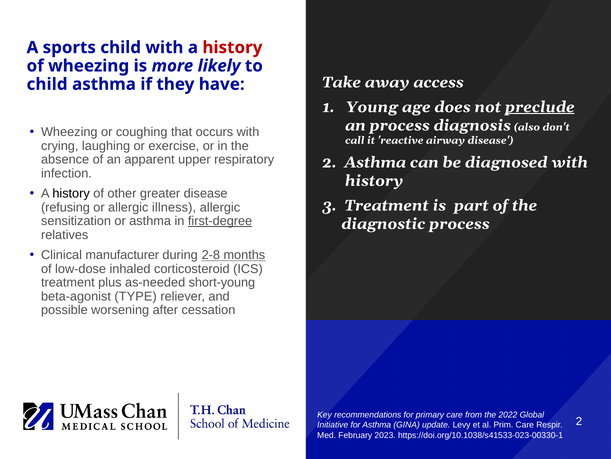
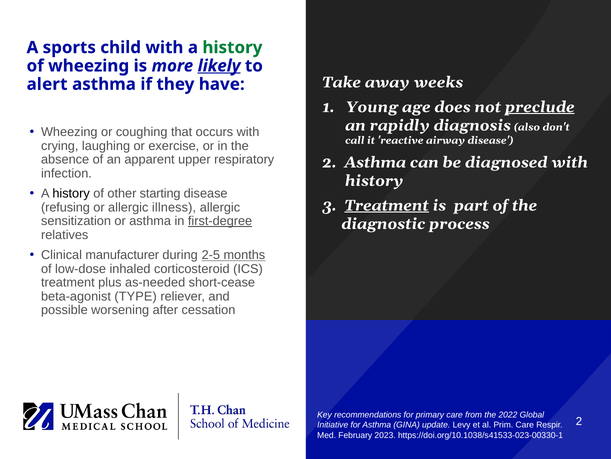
history colour: red -> green (232, 47)
likely underline: none -> present (219, 66)
access: access -> weeks (438, 82)
child: child -> alert (47, 84)
an process: process -> rapidly (400, 125)
greater: greater -> starting (160, 193)
Treatment underline: none -> present (387, 205)
2-8: 2-8 -> 2-5 (211, 255)
short-young: short-young -> short-cease (222, 282)
